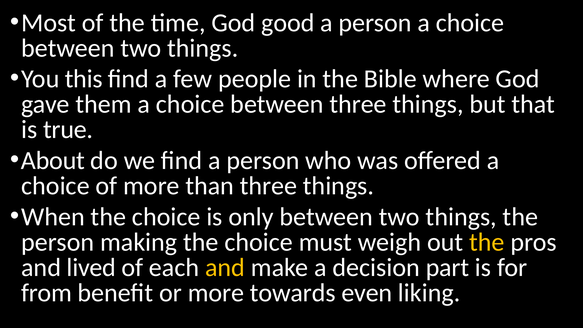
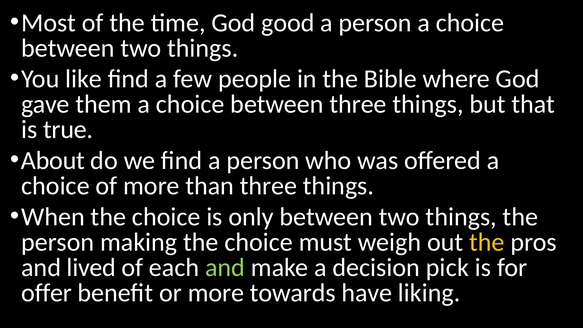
this: this -> like (84, 79)
and colour: yellow -> light green (225, 267)
part: part -> pick (447, 267)
from: from -> offer (47, 293)
even: even -> have (367, 293)
